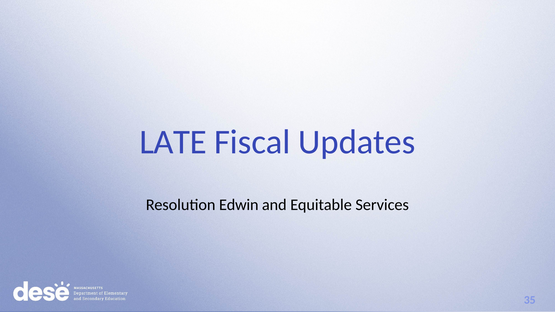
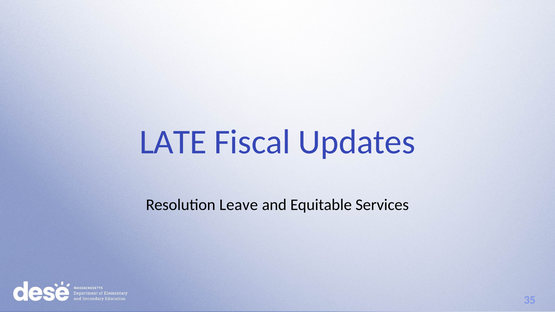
Edwin: Edwin -> Leave (239, 205)
